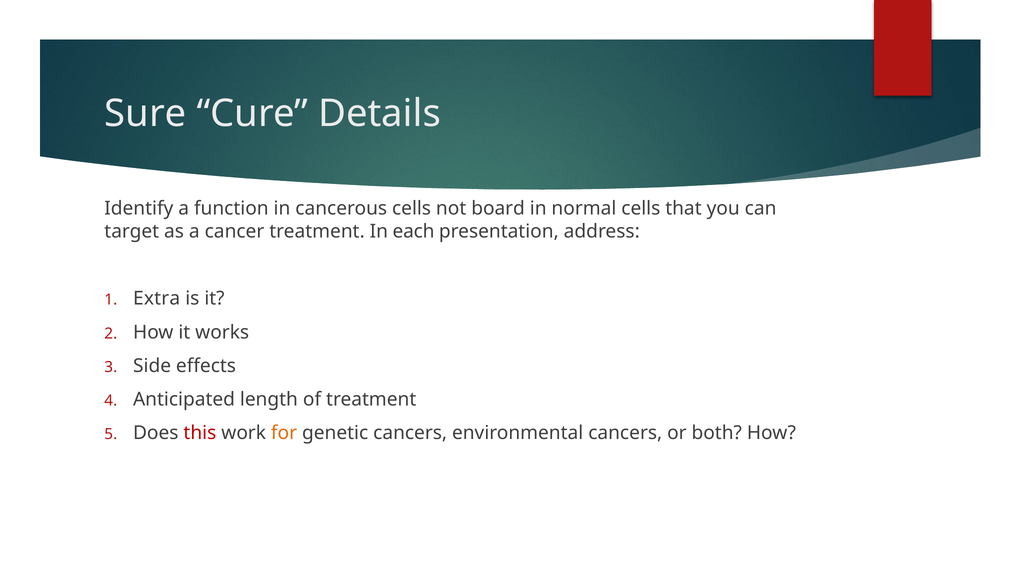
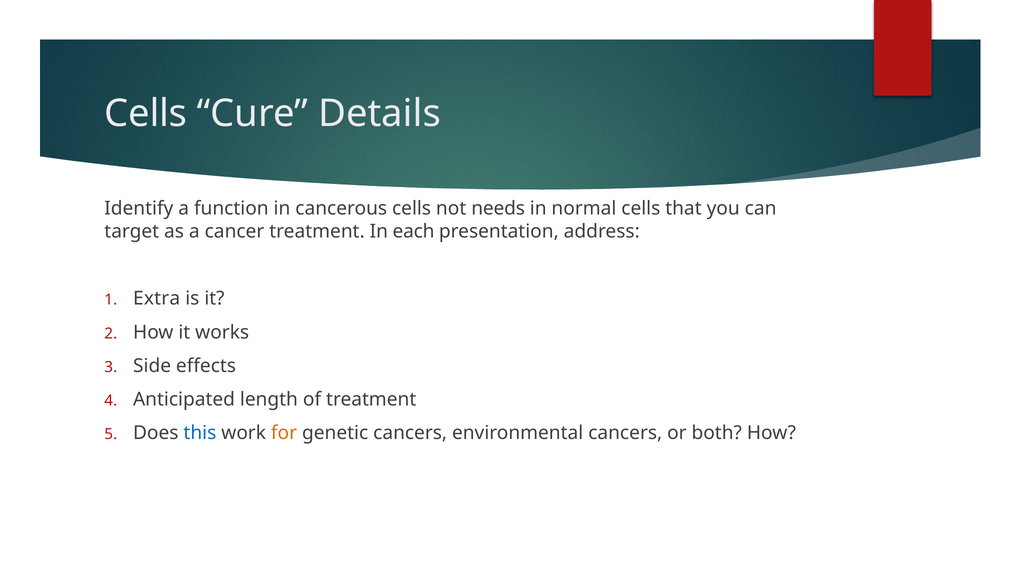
Sure: Sure -> Cells (146, 114)
board: board -> needs (498, 209)
this colour: red -> blue (200, 433)
